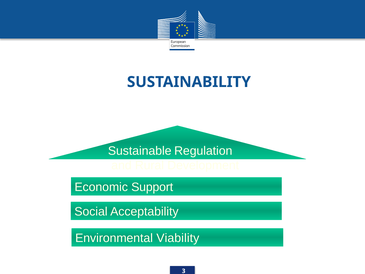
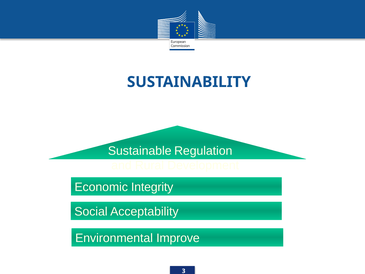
Support: Support -> Integrity (152, 187)
Viability: Viability -> Improve (178, 238)
